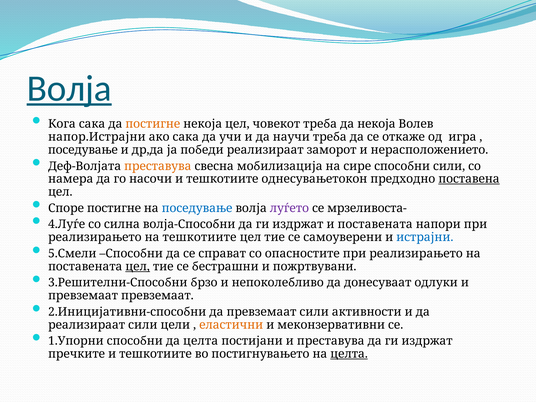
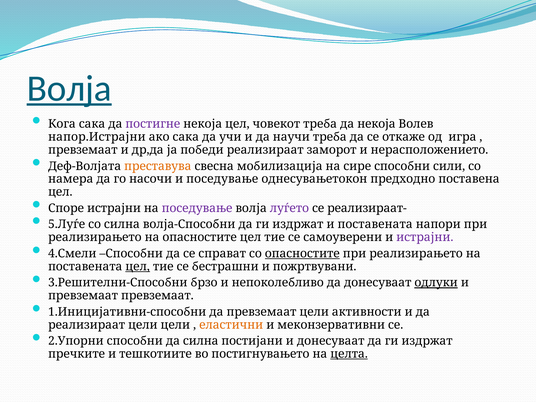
постигне colour: orange -> purple (153, 124)
поседување: поседување -> превземаат (83, 150)
насочи и тешкотиите: тешкотиите -> поседување (222, 179)
поставена underline: present -> none (469, 179)
Споре постигне: постигне -> истрајни (114, 208)
поседување colour: blue -> purple (197, 208)
мрзеливоста-: мрзеливоста- -> реализираат- (367, 208)
4.Луѓе: 4.Луѓе -> 5.Луѓе (67, 224)
на тешкотиите: тешкотиите -> опасностите (200, 237)
истрајни colour: blue -> purple (425, 237)
5.Смели: 5.Смели -> 4.Смели (72, 254)
опасностите underline: none -> present (302, 254)
одлуки underline: none -> present (436, 283)
2.Иницијативни-способни: 2.Иницијативни-способни -> 1.Иницијативни-способни (127, 312)
превземаат сили: сили -> цели (314, 312)
реализираат сили: сили -> цели (143, 325)
1.Упорни: 1.Упорни -> 2.Упорни (76, 341)
да целта: целта -> силна (201, 341)
и преставува: преставува -> донесуваат (331, 341)
